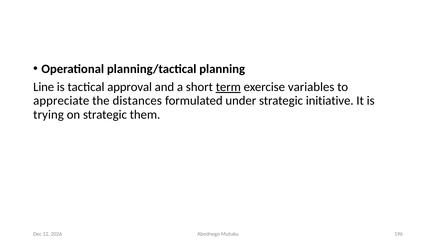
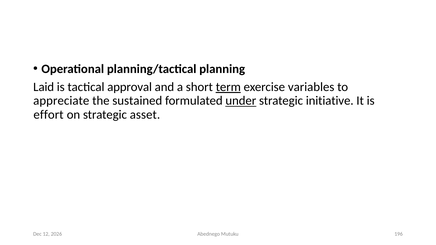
Line: Line -> Laid (44, 87)
distances: distances -> sustained (137, 101)
under underline: none -> present (241, 101)
trying: trying -> effort (49, 115)
them: them -> asset (145, 115)
